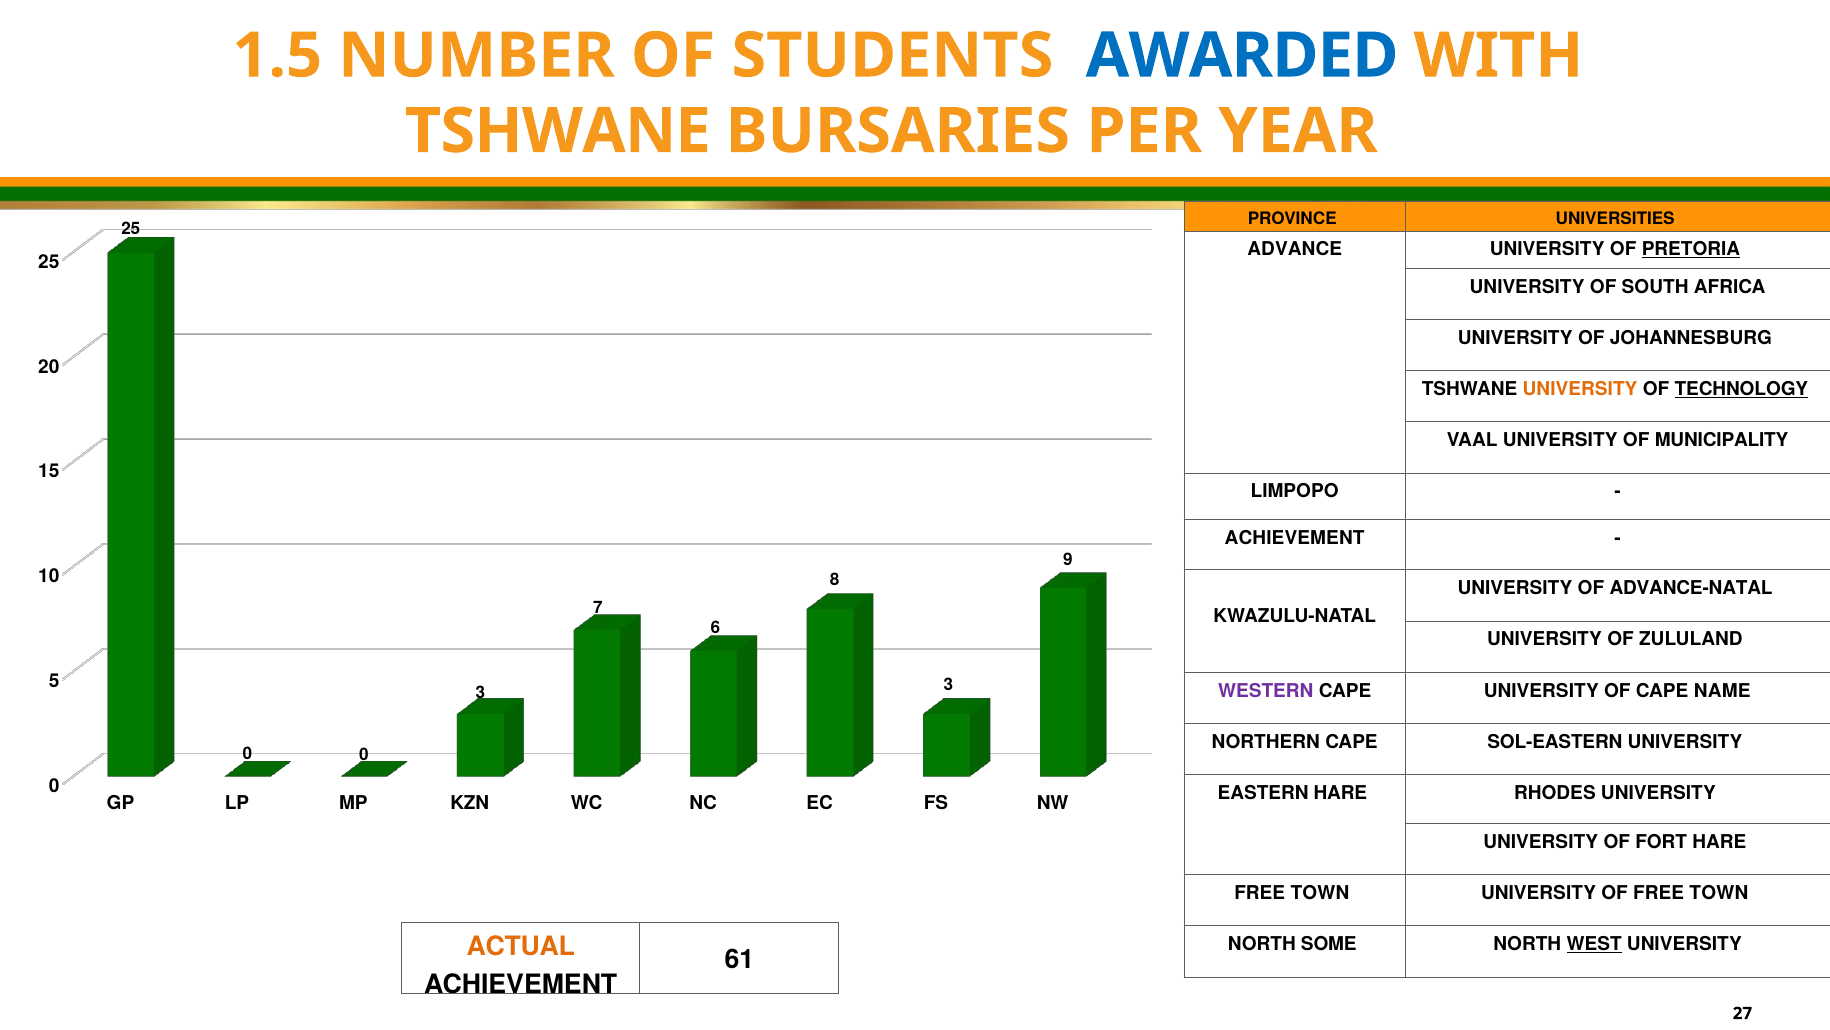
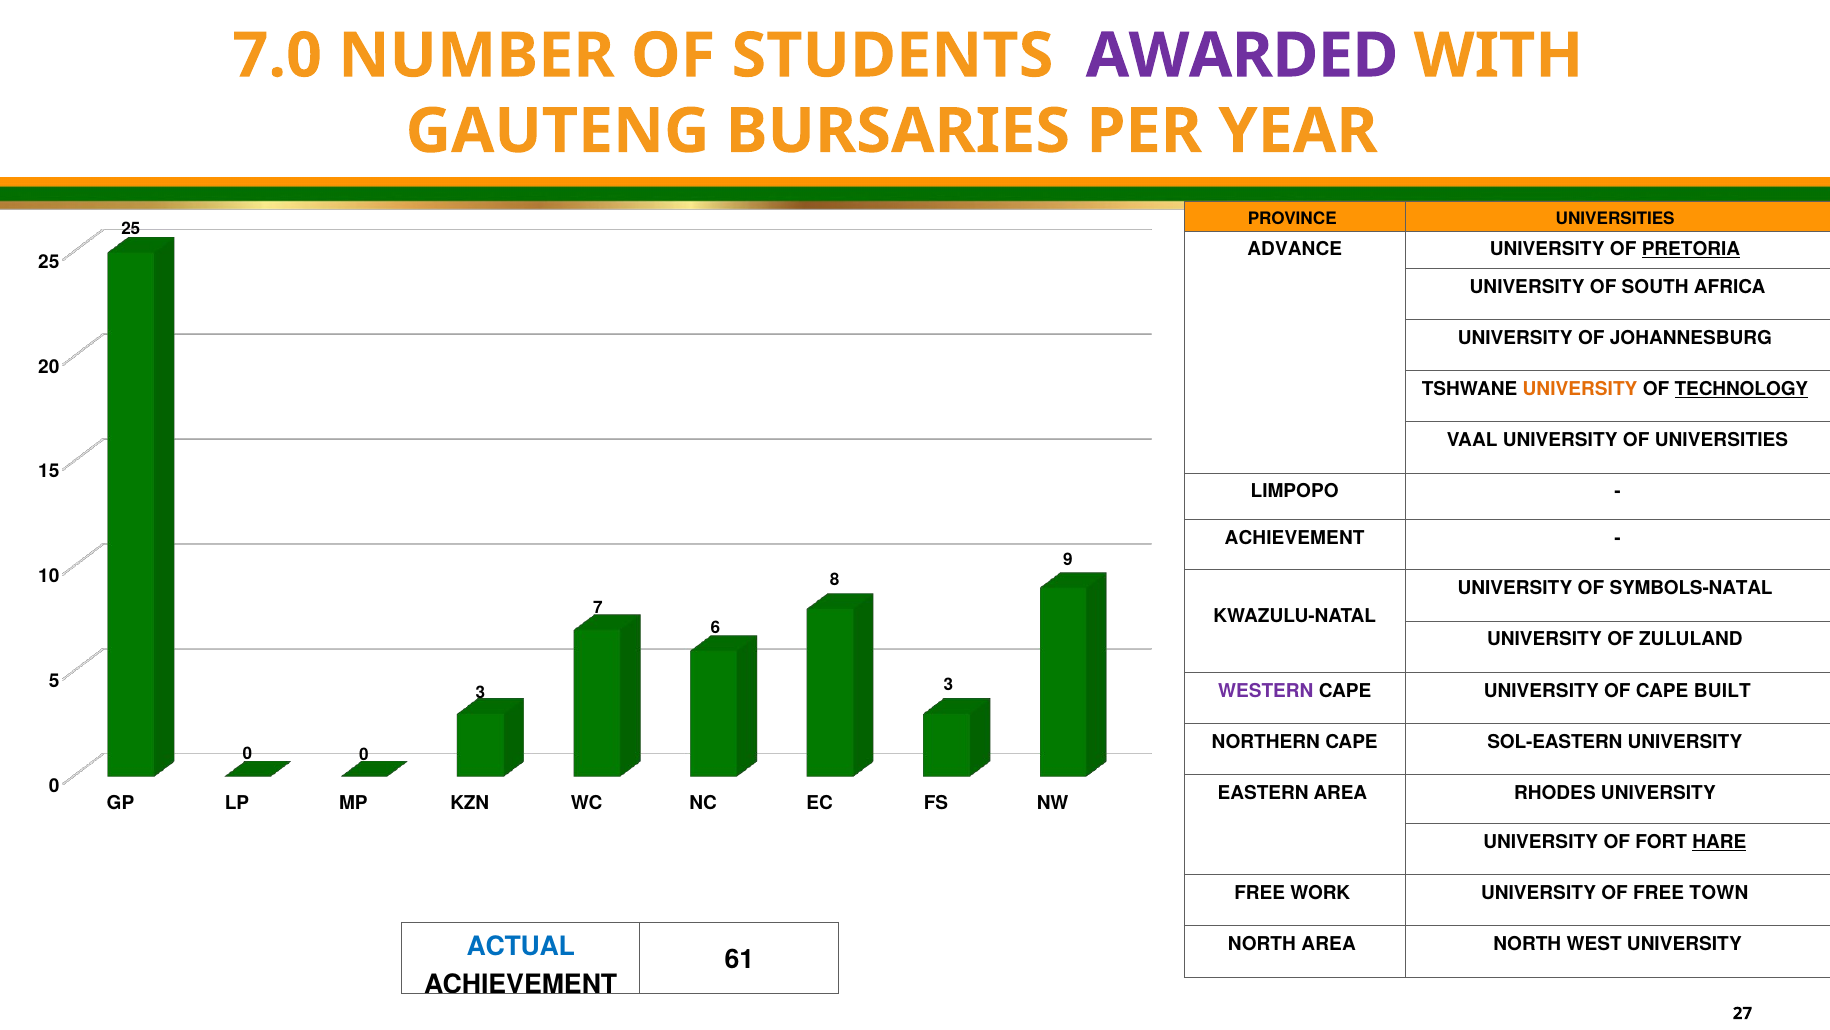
1.5: 1.5 -> 7.0 (277, 56)
AWARDED colour: blue -> purple (1242, 56)
TSHWANE: TSHWANE -> GAUTENG (558, 131)
OF MUNICIPALITY: MUNICIPALITY -> UNIVERSITIES (1721, 440)
ADVANCE-NATAL: ADVANCE-NATAL -> SYMBOLS-NATAL (1691, 588)
NAME: NAME -> BUILT (1722, 690)
EASTERN HARE: HARE -> AREA (1340, 793)
HARE underline: none -> present (1719, 842)
TOWN: TOWN -> WORK (1320, 893)
ACTUAL colour: orange -> blue (521, 946)
NORTH SOME: SOME -> AREA (1329, 944)
WEST underline: present -> none (1594, 944)
